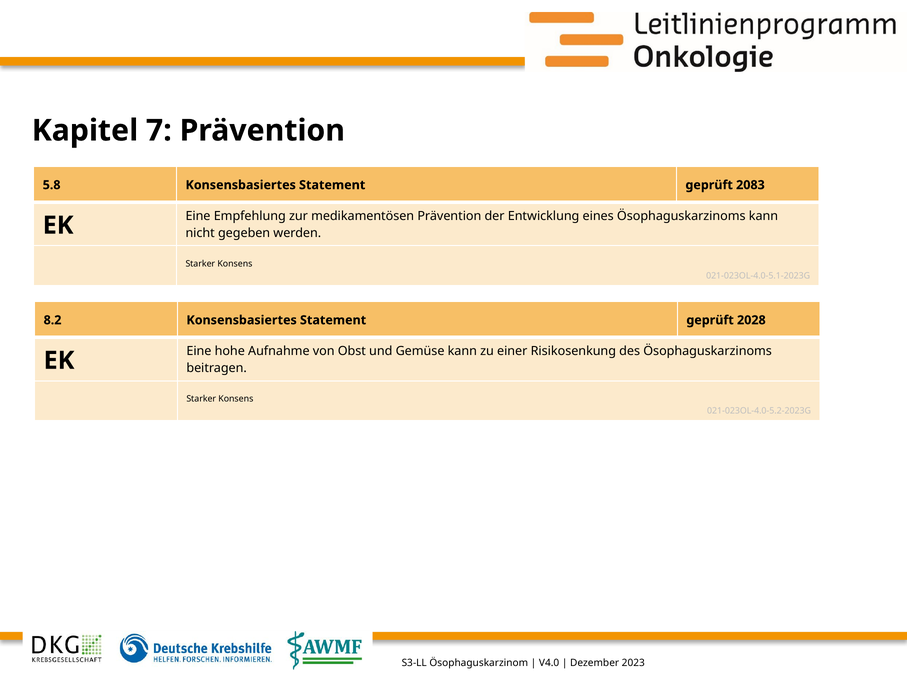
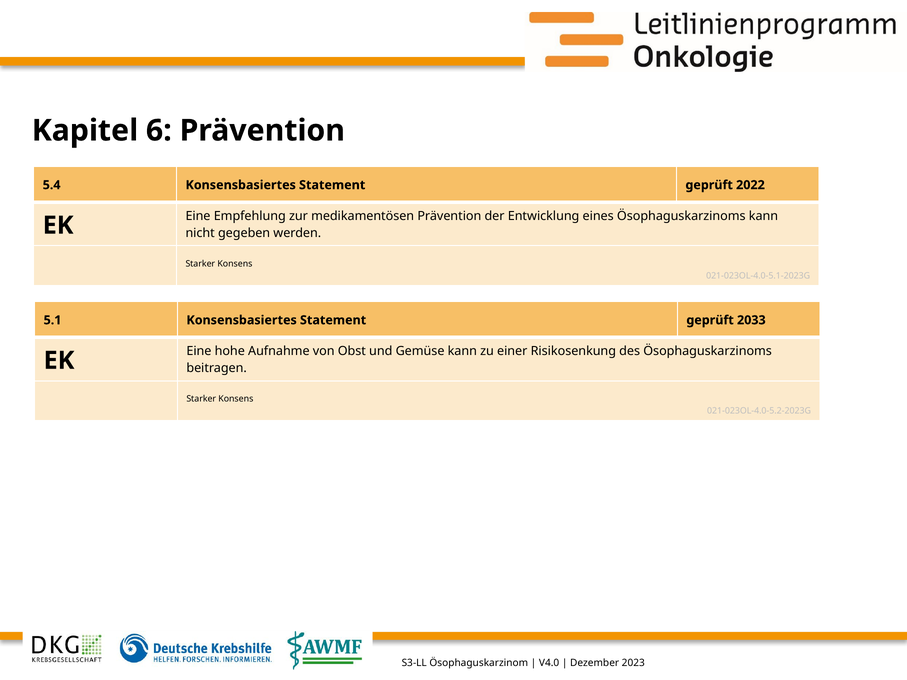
7: 7 -> 6 (159, 131)
5.8: 5.8 -> 5.4 (52, 185)
2083: 2083 -> 2022 (750, 185)
8.2: 8.2 -> 5.1 (53, 320)
2028: 2028 -> 2033 (751, 320)
